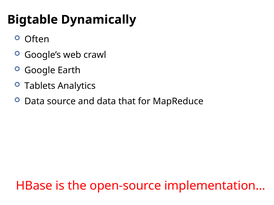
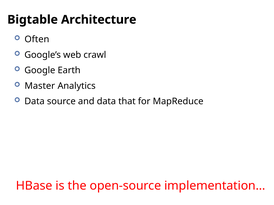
Dynamically: Dynamically -> Architecture (99, 20)
Tablets: Tablets -> Master (40, 86)
